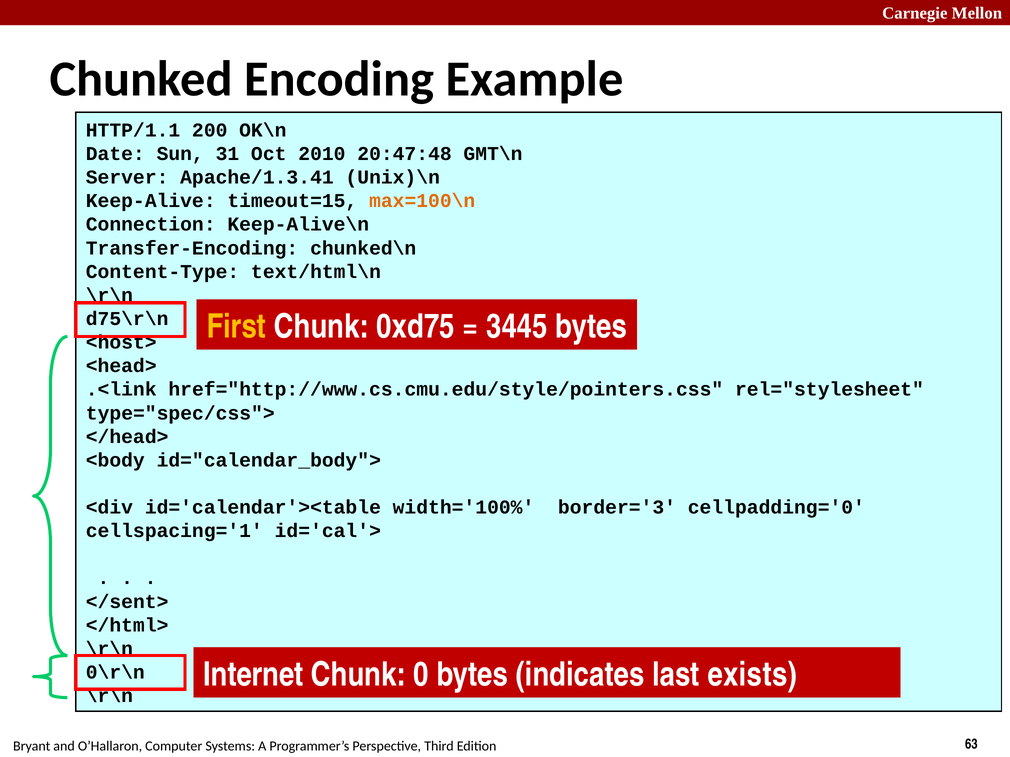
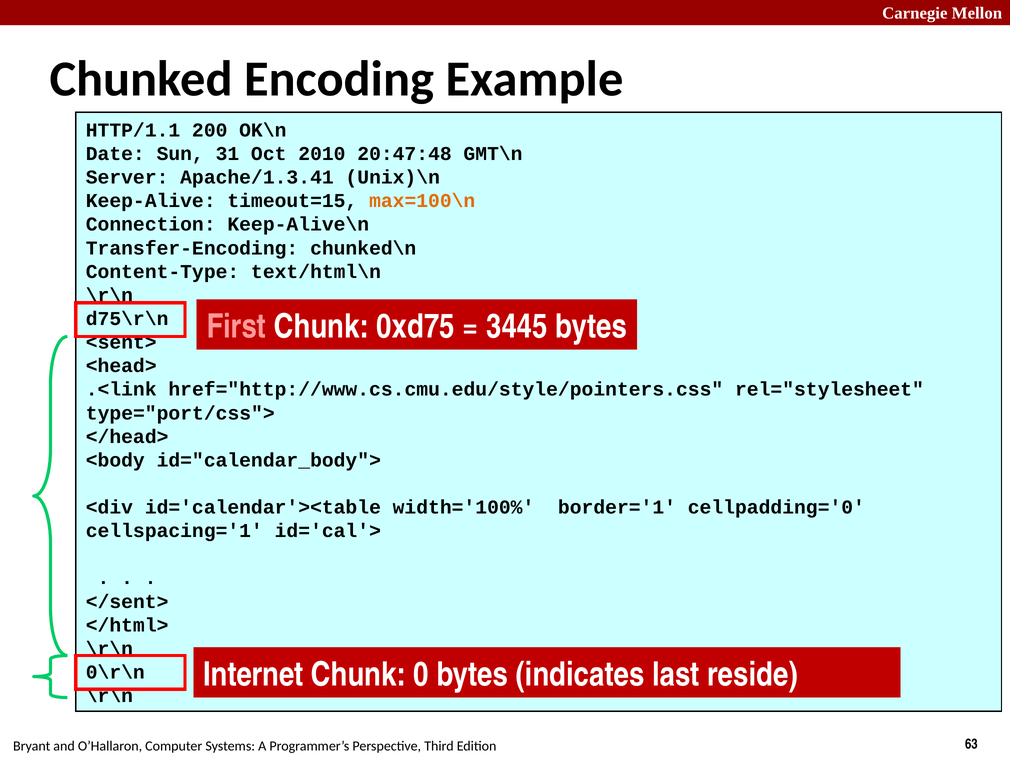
First colour: yellow -> pink (236, 327)
<host>: <host> -> <sent> (121, 343)
type="spec/css">: type="spec/css"> -> type="port/css"> (180, 413)
border='3: border='3 -> border='1 (617, 508)
exists: exists -> reside (752, 675)
